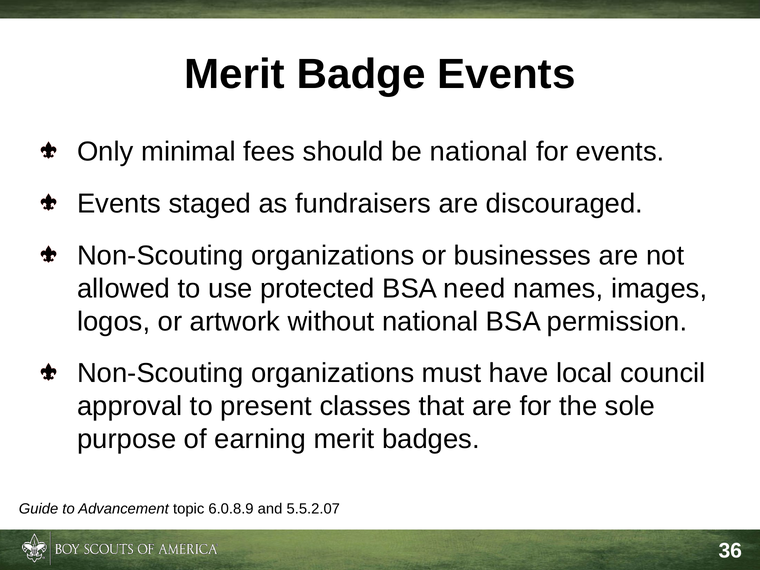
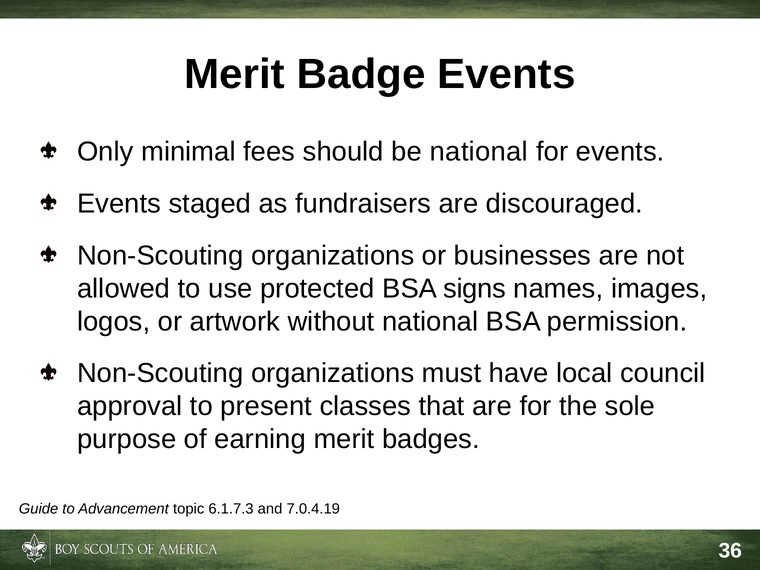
need: need -> signs (475, 289)
6.0.8.9: 6.0.8.9 -> 6.1.7.3 (231, 509)
5.5.2.07: 5.5.2.07 -> 7.0.4.19 (313, 509)
